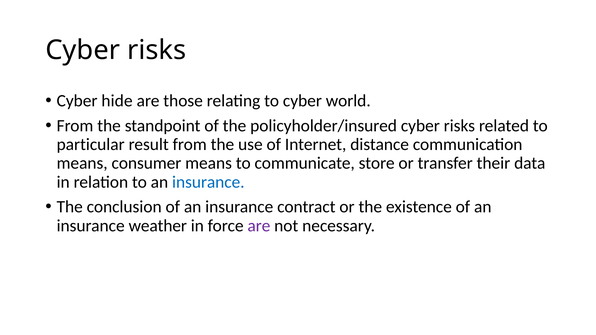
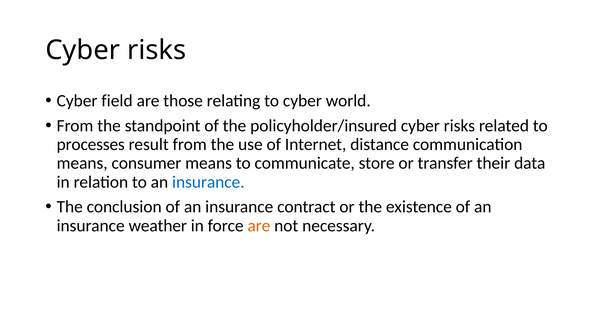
hide: hide -> field (117, 101)
particular: particular -> processes (91, 145)
are colour: purple -> orange (259, 226)
